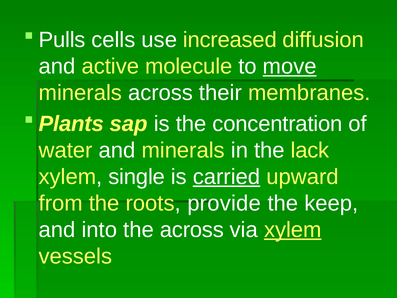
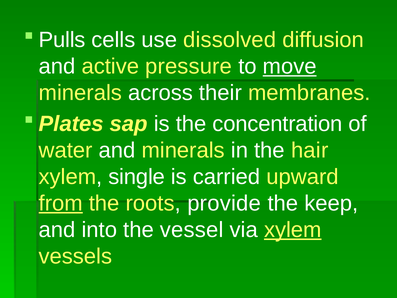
increased: increased -> dissolved (230, 40)
molecule: molecule -> pressure (189, 66)
Plants: Plants -> Plates (71, 124)
lack: lack -> hair (310, 150)
carried underline: present -> none (226, 177)
from underline: none -> present (61, 203)
the across: across -> vessel (192, 230)
